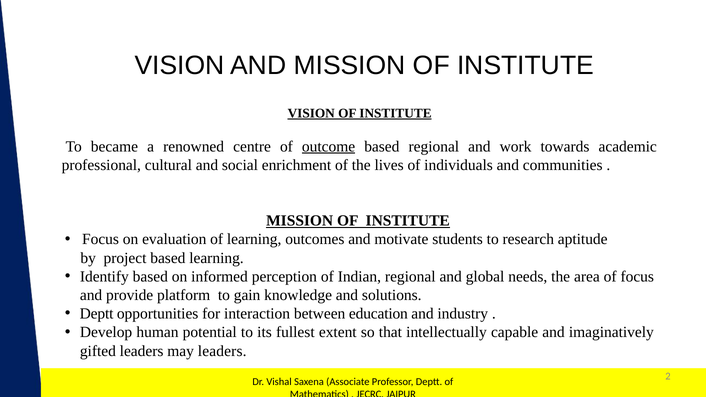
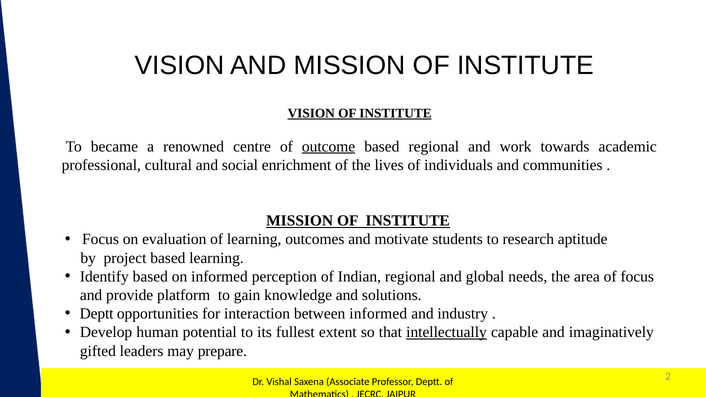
between education: education -> informed (378, 314)
intellectually underline: none -> present (447, 332)
may leaders: leaders -> prepare (222, 351)
